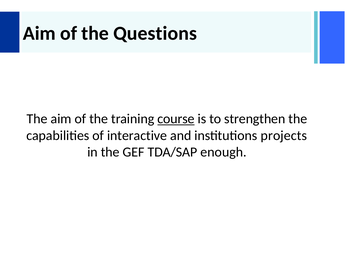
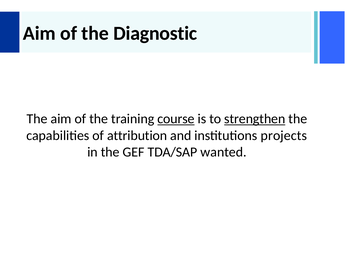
Questions: Questions -> Diagnostic (155, 33)
strengthen underline: none -> present (255, 119)
interactive: interactive -> attribution (137, 135)
enough: enough -> wanted (224, 152)
